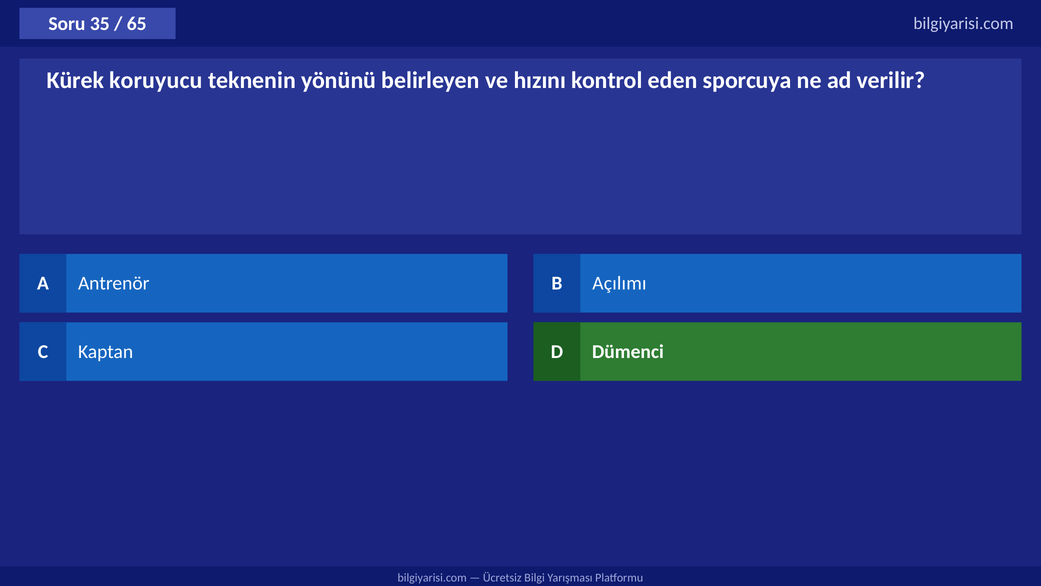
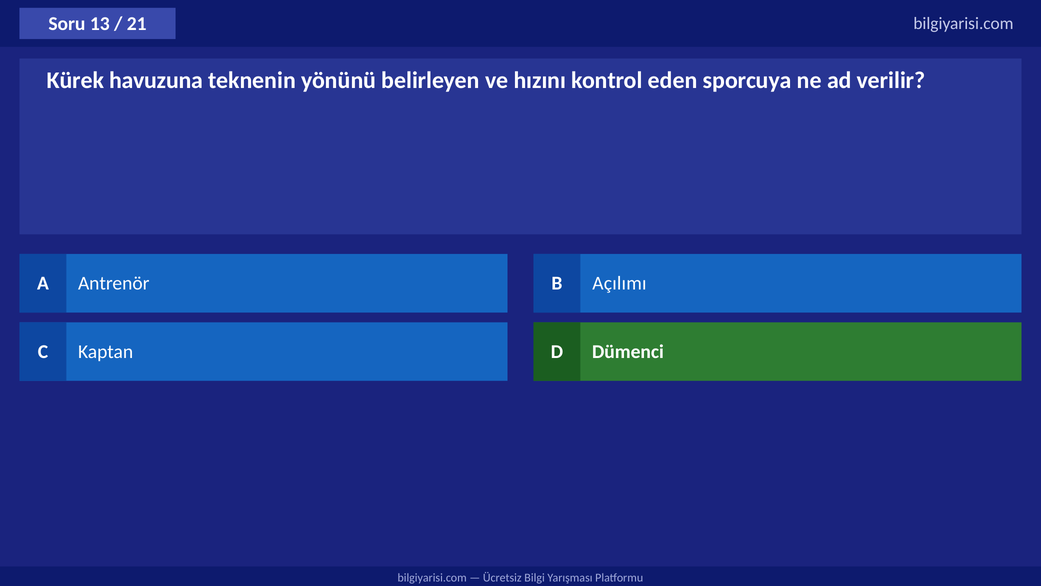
35: 35 -> 13 (100, 24)
65: 65 -> 21 (137, 24)
koruyucu: koruyucu -> havuzuna (156, 80)
